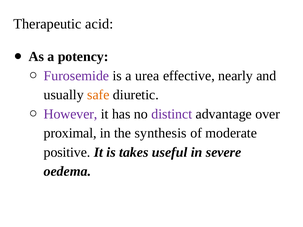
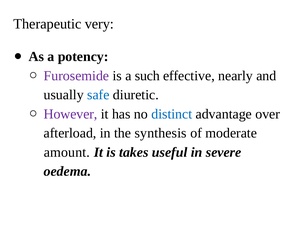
acid: acid -> very (99, 24)
urea: urea -> such (147, 76)
safe colour: orange -> blue (98, 95)
distinct colour: purple -> blue (172, 114)
proximal: proximal -> afterload (70, 133)
positive: positive -> amount (67, 152)
